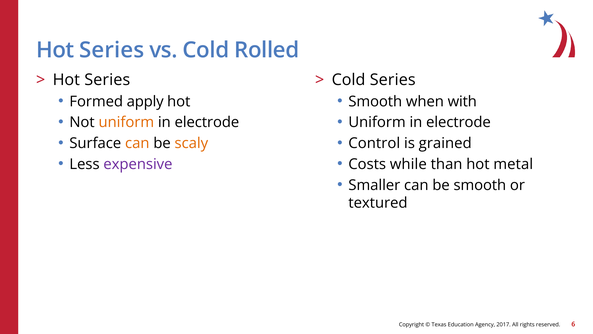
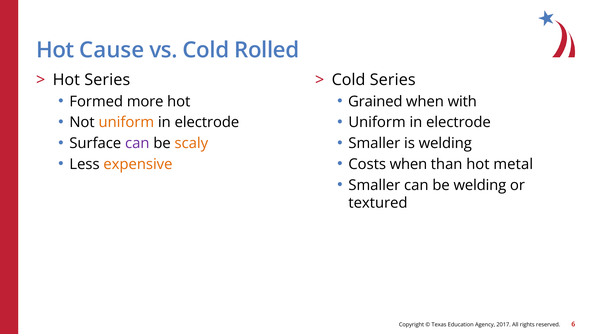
Series: Series -> Cause (112, 50)
apply: apply -> more (145, 101)
Smooth: Smooth -> Grained (375, 101)
can colour: orange -> purple (137, 143)
Control: Control -> Smaller (374, 143)
is grained: grained -> welding (445, 143)
expensive colour: purple -> orange (138, 164)
Costs while: while -> when (408, 164)
be smooth: smooth -> welding (480, 185)
